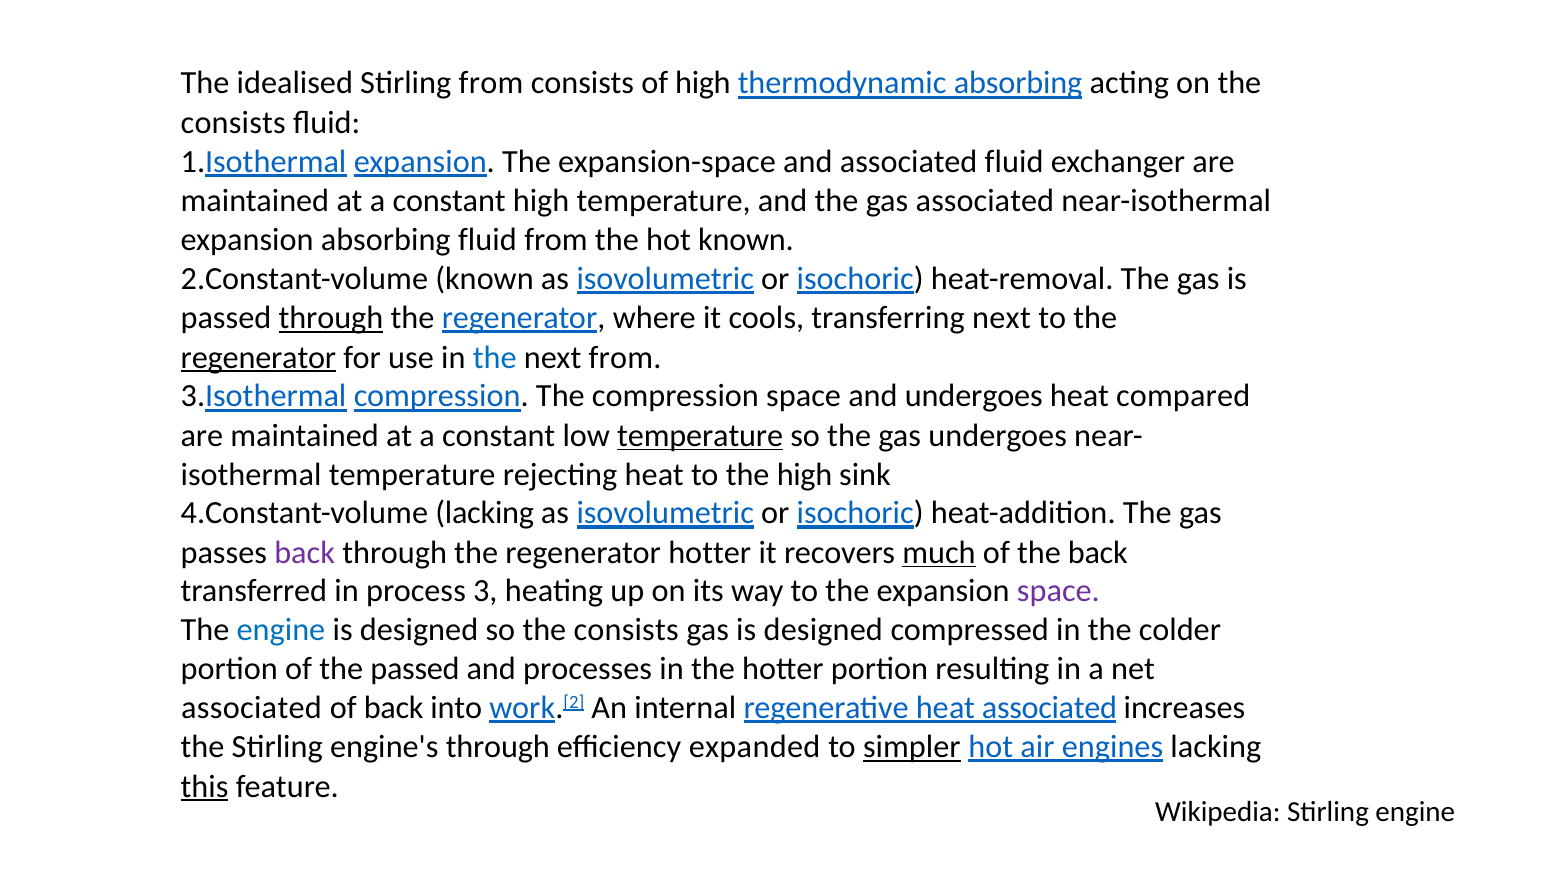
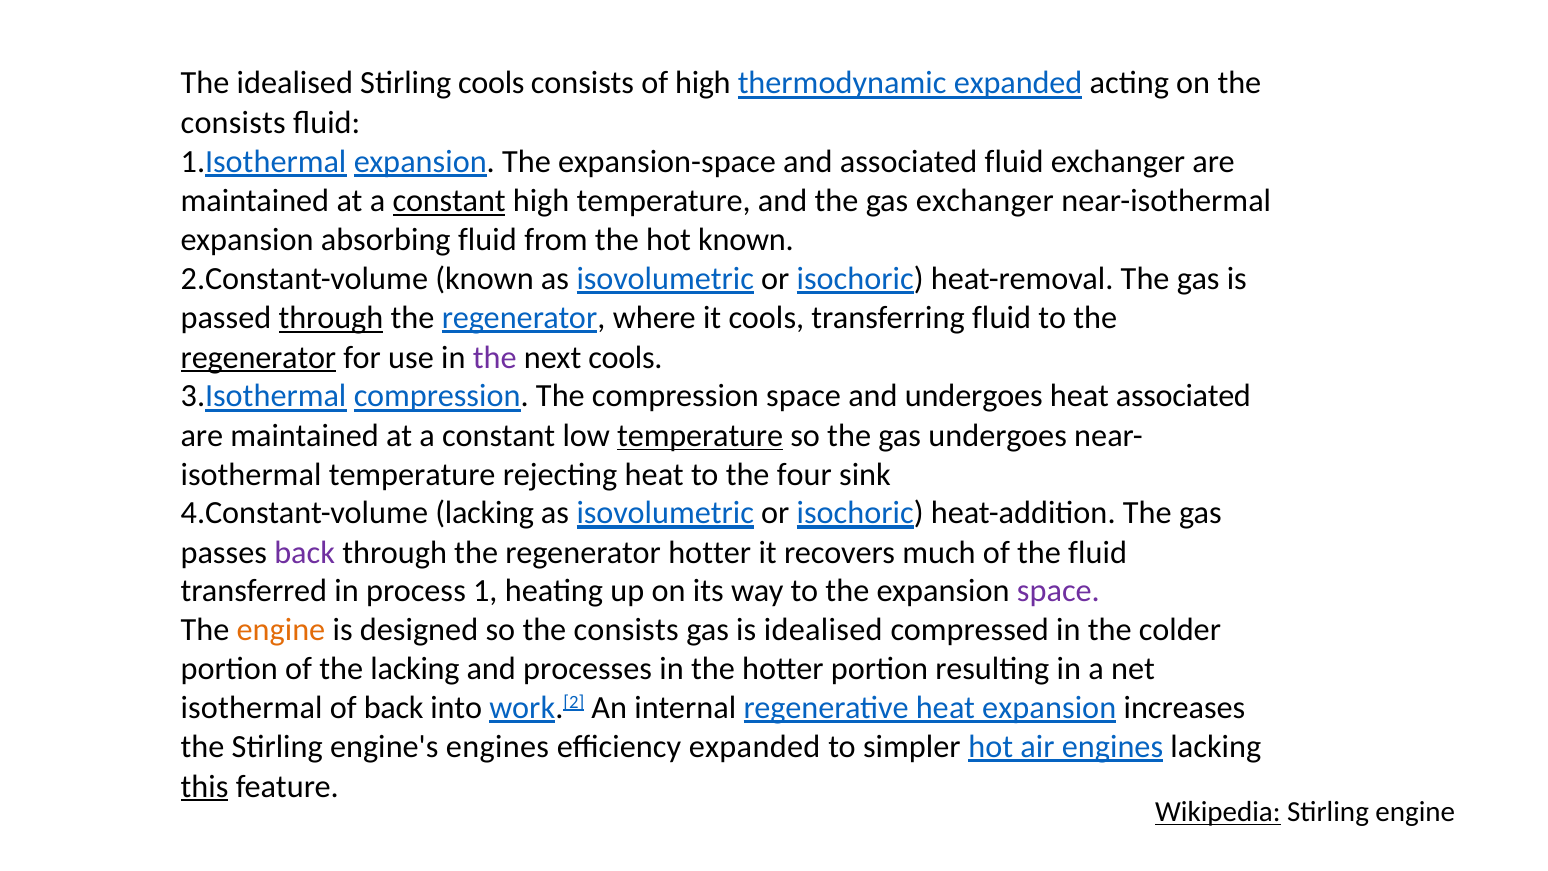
Stirling from: from -> cools (491, 83)
thermodynamic absorbing: absorbing -> expanded (1018, 83)
constant underline: none -> present (449, 201)
gas associated: associated -> exchanger (985, 201)
transferring next: next -> fluid (1002, 318)
the colour: blue -> purple (495, 357)
next from: from -> cools (625, 357)
heat compared: compared -> associated (1183, 396)
the high: high -> four (804, 474)
much underline: present -> none (939, 552)
the back: back -> fluid (1098, 552)
3: 3 -> 1 (485, 591)
engine colour: blue -> orange (281, 630)
gas is designed: designed -> idealised (823, 630)
the passed: passed -> lacking (415, 669)
associated: associated -> isothermal (252, 707)
heat associated: associated -> expansion (1049, 707)
engine's through: through -> engines (498, 747)
simpler underline: present -> none (912, 747)
Wikipedia underline: none -> present (1218, 812)
